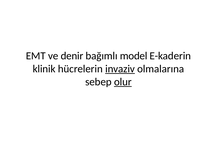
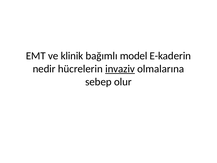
denir: denir -> klinik (72, 56)
klinik: klinik -> nedir (44, 69)
olur underline: present -> none (123, 82)
